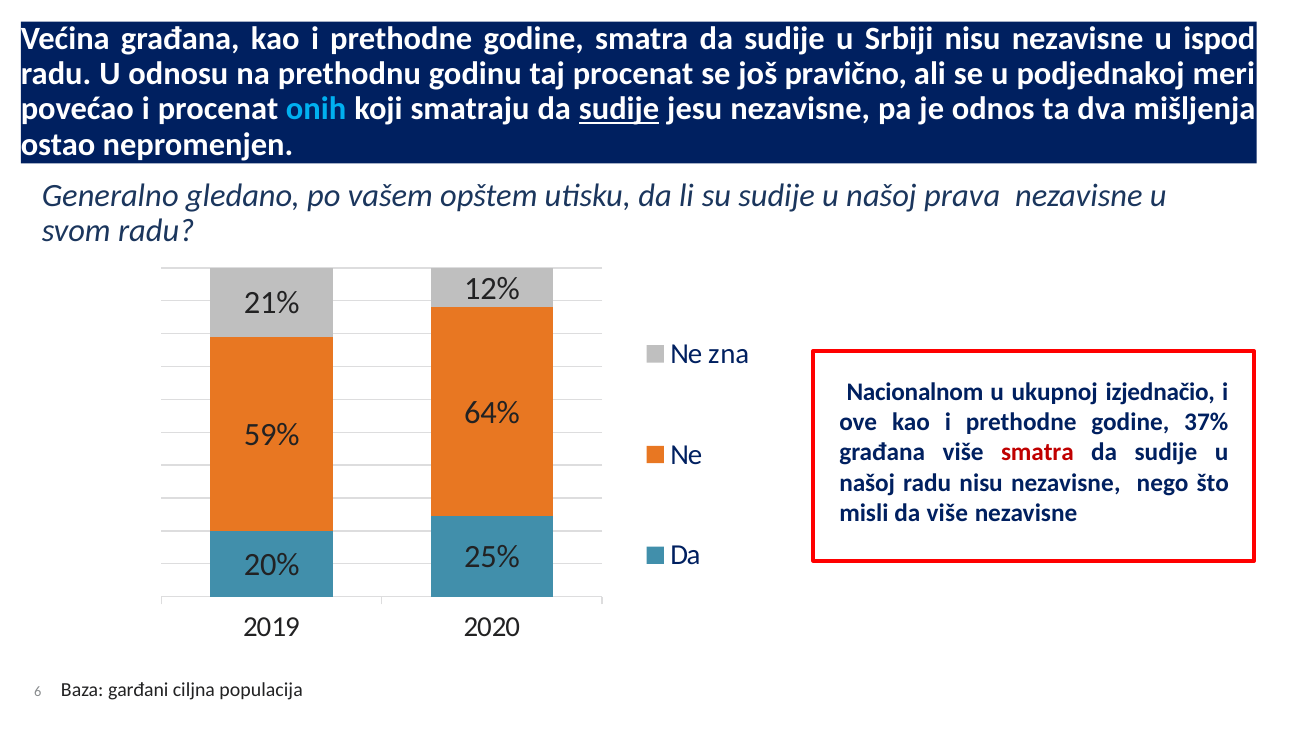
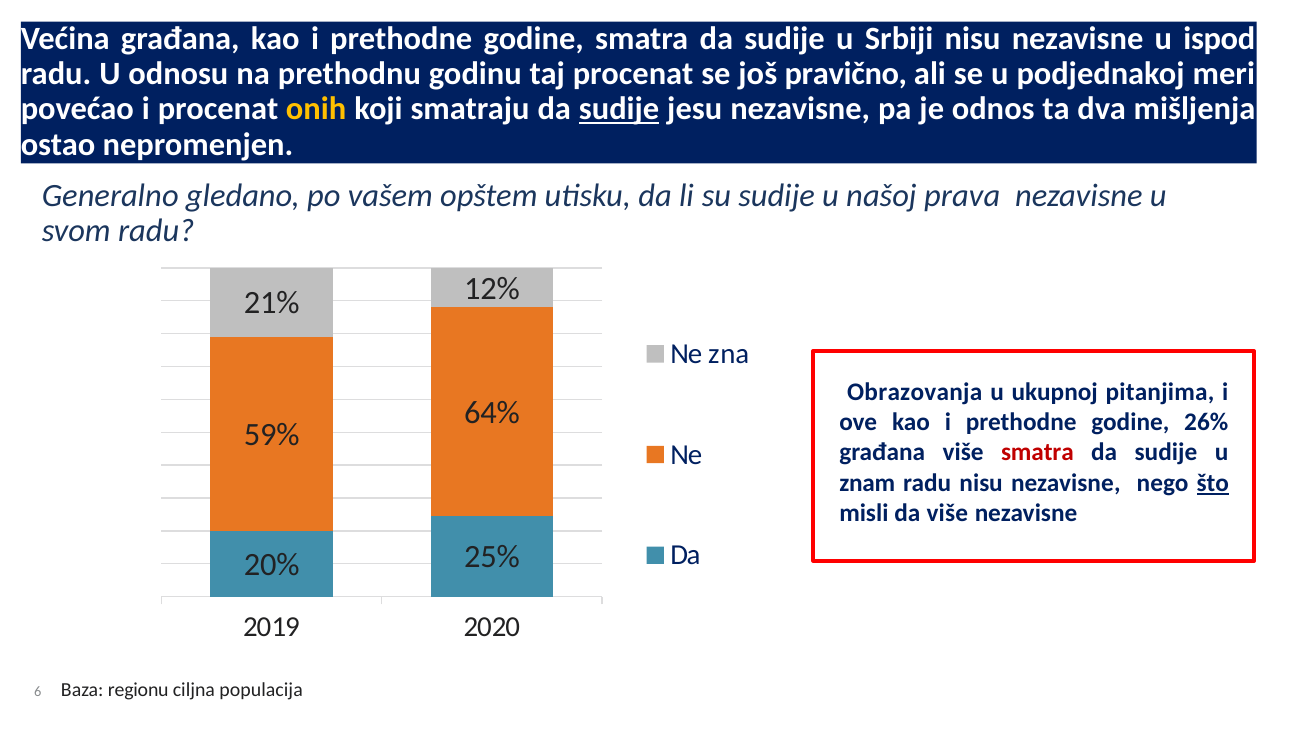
onih colour: light blue -> yellow (316, 109)
Nacionalnom: Nacionalnom -> Obrazovanja (915, 392)
izjednačio: izjednačio -> pitanjima (1160, 392)
37%: 37% -> 26% (1206, 422)
našoj: našoj -> znam (867, 483)
što underline: none -> present (1213, 483)
garđani: garđani -> regionu (138, 690)
